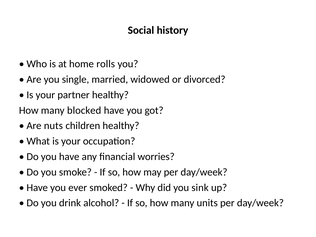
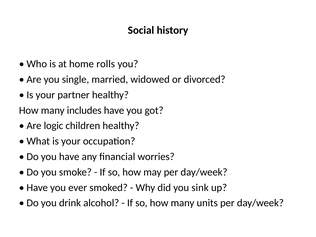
blocked: blocked -> includes (84, 110)
nuts: nuts -> logic (53, 126)
